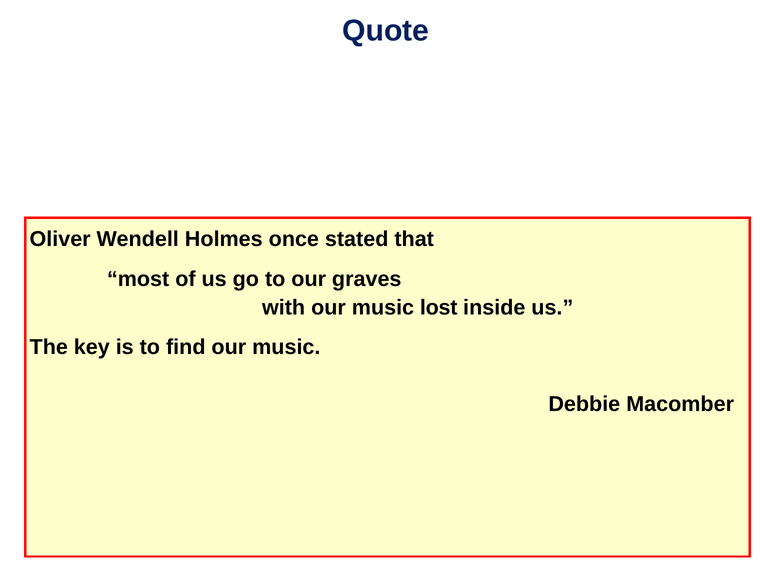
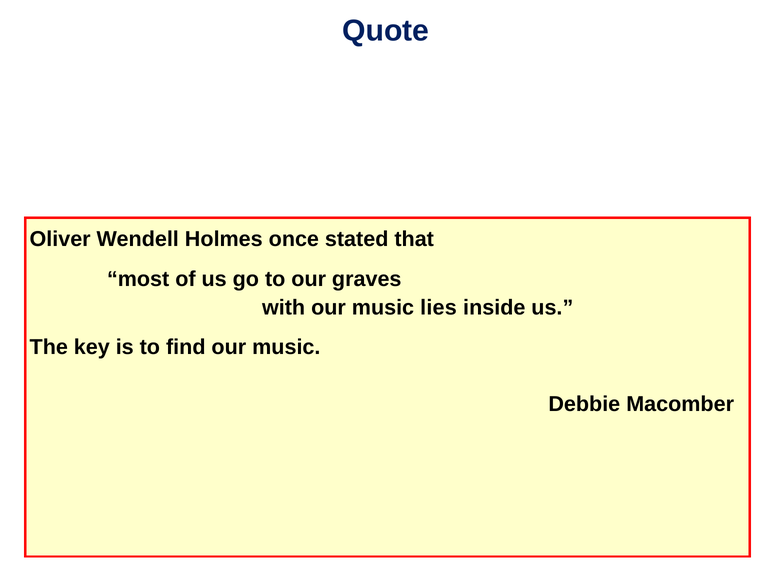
lost: lost -> lies (439, 307)
